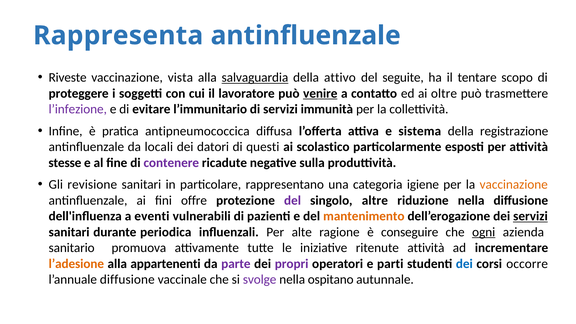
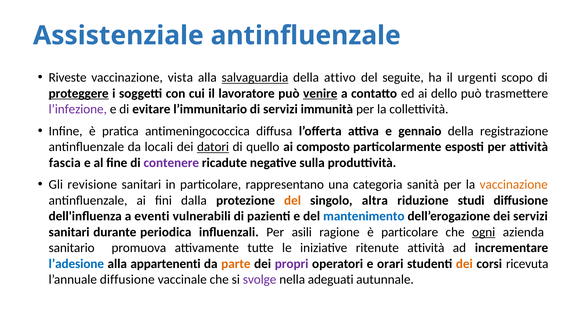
Rappresenta: Rappresenta -> Assistenziale (118, 36)
tentare: tentare -> urgenti (477, 78)
proteggere underline: none -> present (79, 93)
oltre: oltre -> dello (444, 93)
antipneumococcica: antipneumococcica -> antimeningococcica (197, 131)
sistema: sistema -> gennaio (420, 131)
datori underline: none -> present (213, 147)
questi: questi -> quello (263, 147)
scolastico: scolastico -> composto (323, 147)
stesse: stesse -> fascia (65, 163)
igiene: igiene -> sanità (423, 185)
offre: offre -> dalla (194, 200)
del colour: purple -> orange (293, 200)
altre: altre -> altra (375, 200)
riduzione nella: nella -> studi (471, 200)
mantenimento colour: orange -> blue (364, 216)
servizi underline: present -> none (530, 216)
alte: alte -> asili (302, 232)
è conseguire: conseguire -> particolare (410, 232)
l’adesione colour: orange -> blue (76, 264)
parte colour: purple -> orange (236, 264)
parti: parti -> orari (390, 264)
dei colour: blue -> orange (464, 264)
occorre: occorre -> ricevuta (527, 264)
ospitano: ospitano -> adeguati (331, 280)
